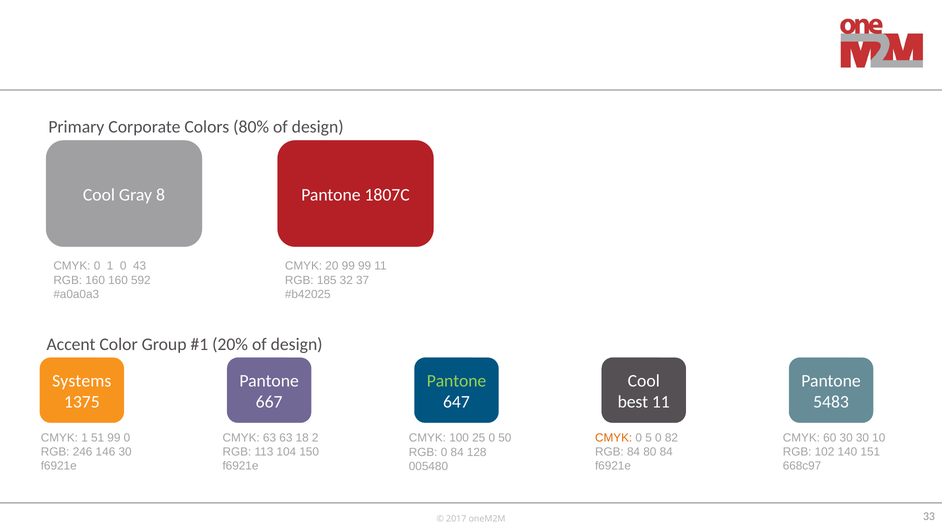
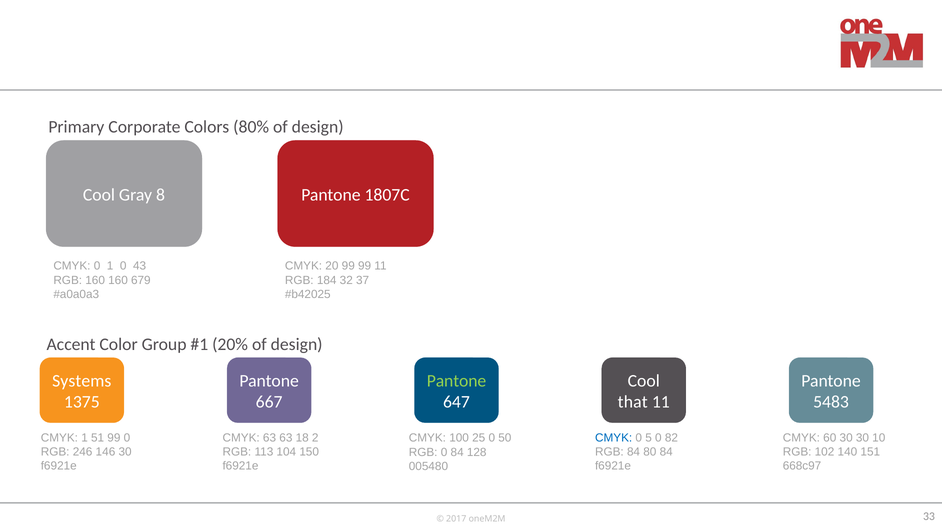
592: 592 -> 679 (141, 280)
185: 185 -> 184 (327, 280)
best: best -> that (633, 402)
CMYK colour: orange -> blue (614, 438)
